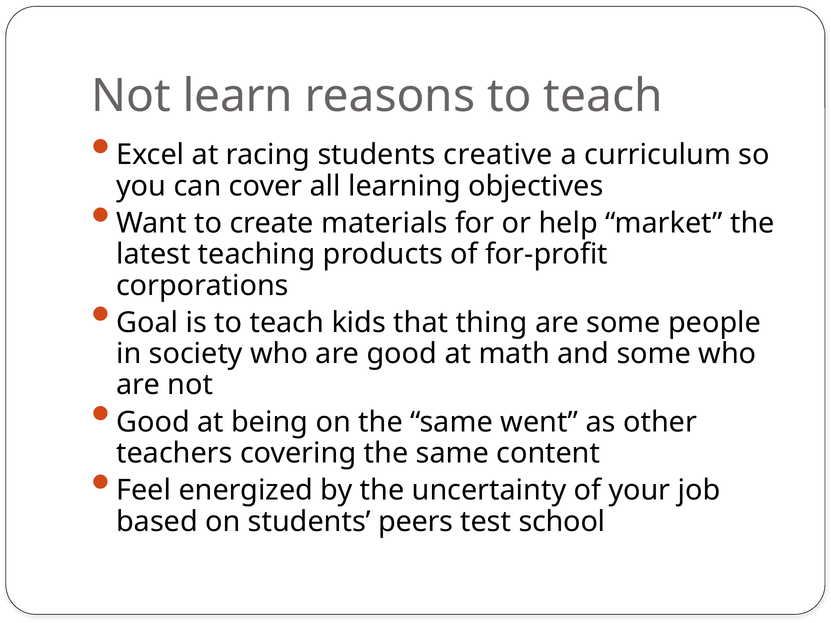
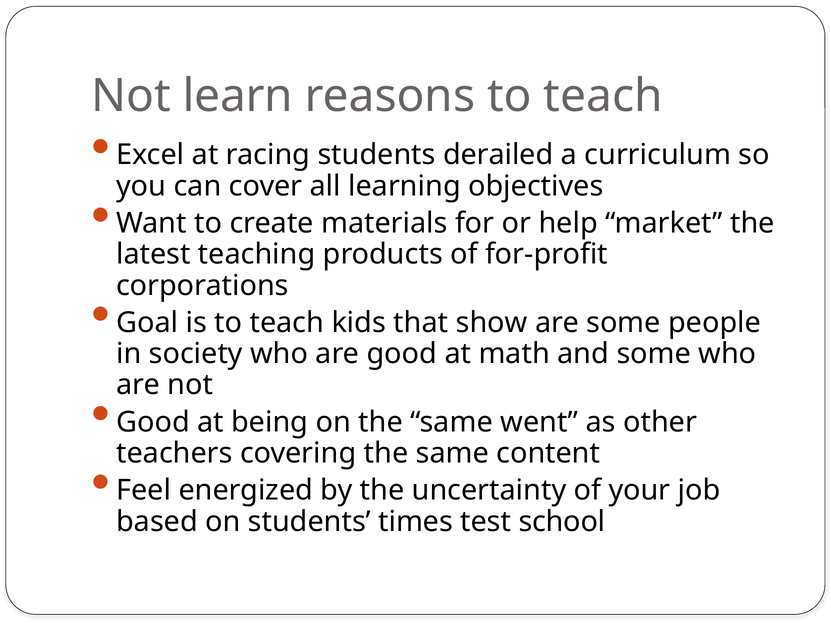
creative: creative -> derailed (498, 155)
thing: thing -> show (492, 323)
peers: peers -> times (416, 522)
